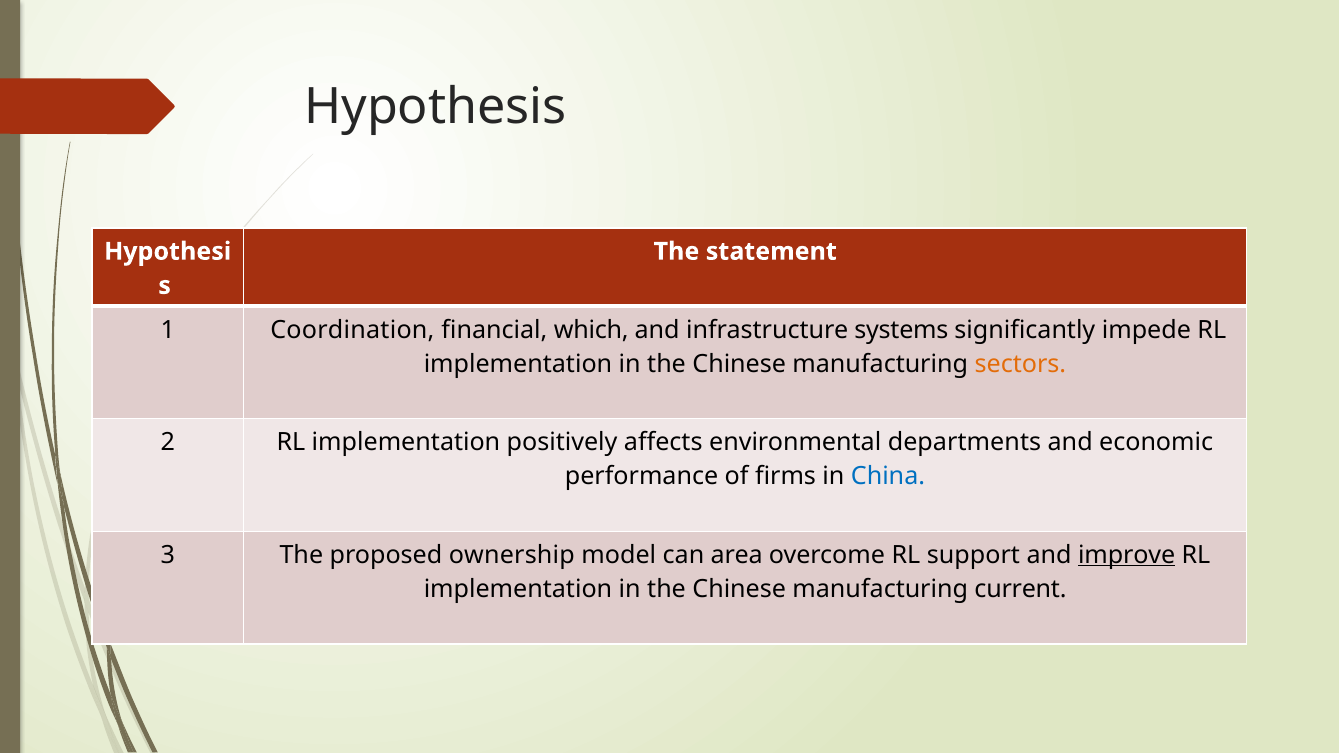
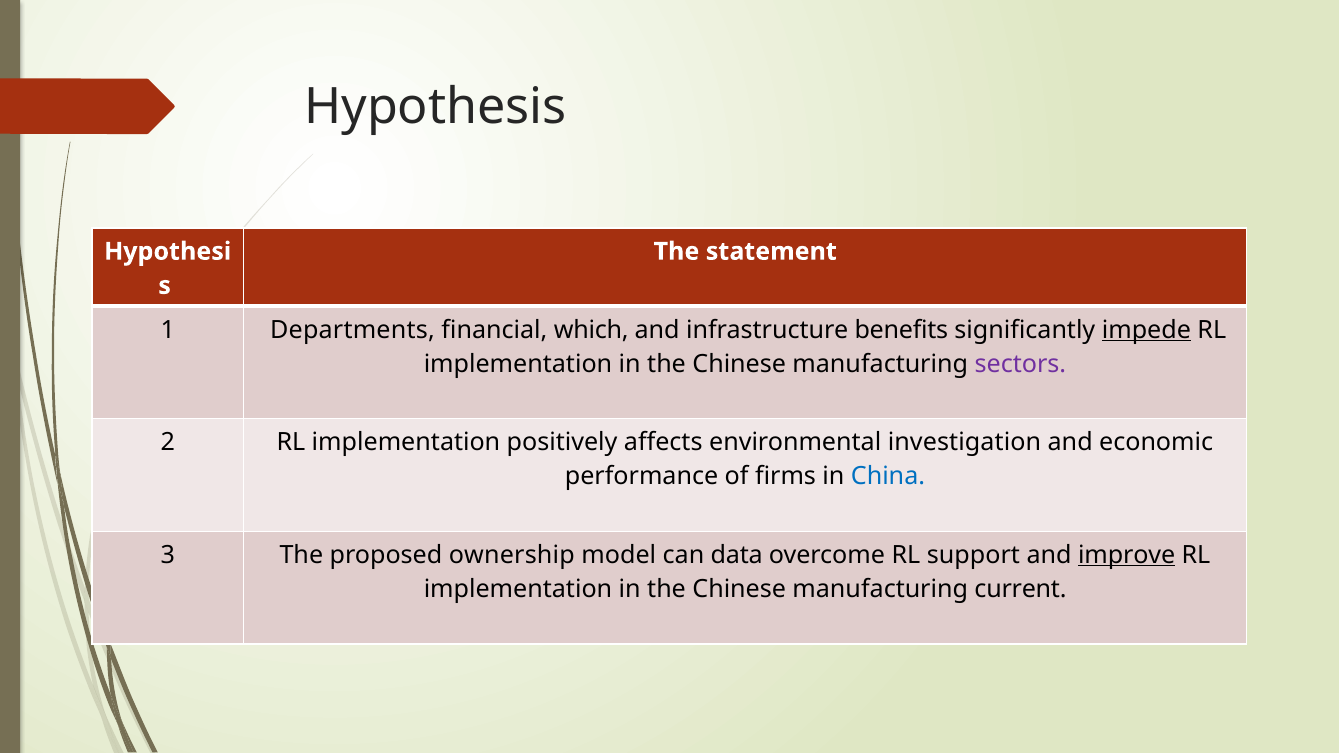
Coordination: Coordination -> Departments (352, 330)
systems: systems -> benefits (901, 330)
impede underline: none -> present (1146, 330)
sectors colour: orange -> purple (1020, 364)
departments: departments -> investigation (964, 442)
area: area -> data (737, 555)
